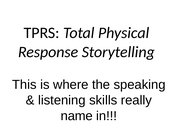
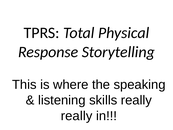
name: name -> really (77, 116)
